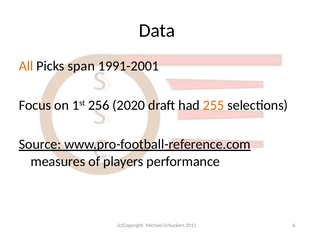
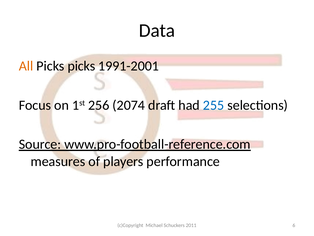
Picks span: span -> picks (81, 66)
2020: 2020 -> 2074 (129, 105)
255 colour: orange -> blue (214, 105)
